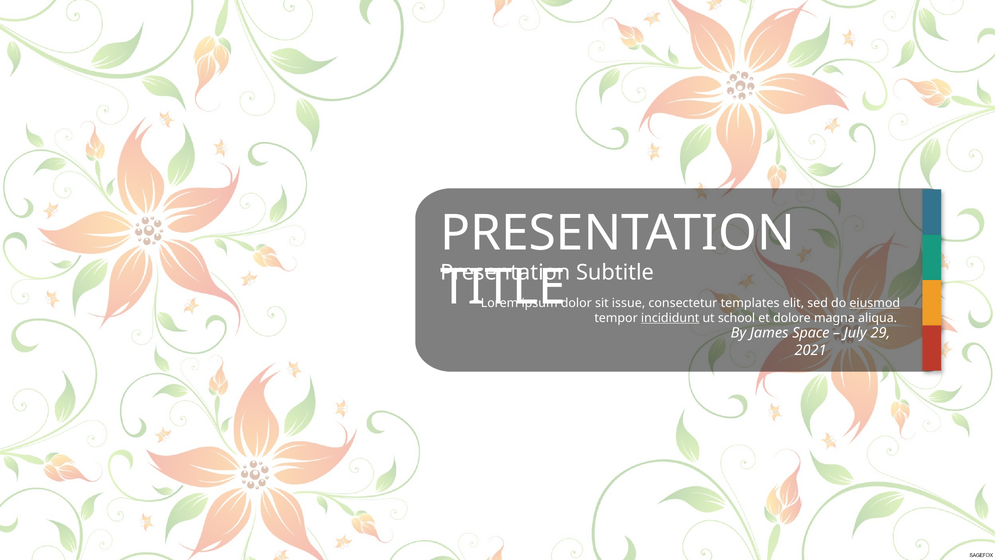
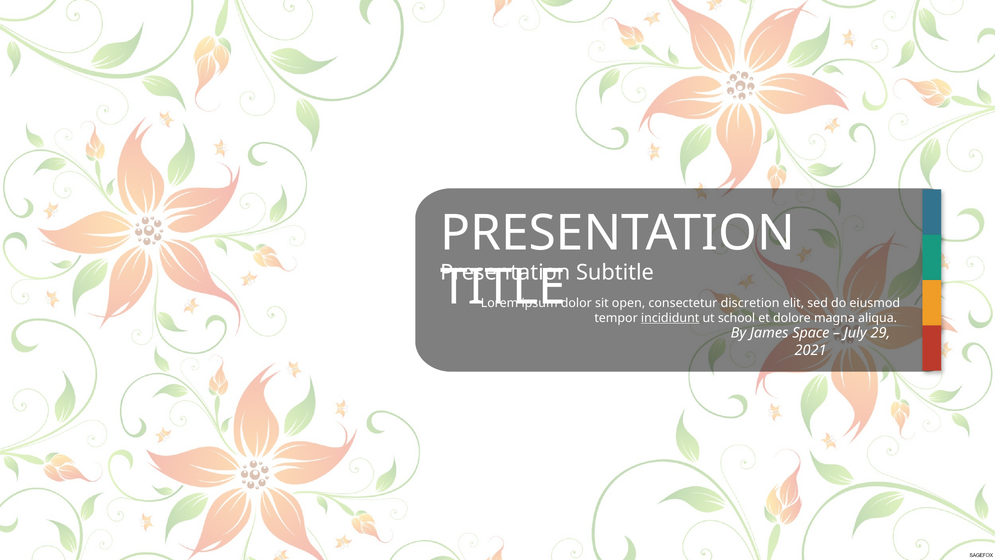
issue: issue -> open (629, 303)
templates: templates -> discretion (750, 303)
eiusmod underline: present -> none (875, 303)
